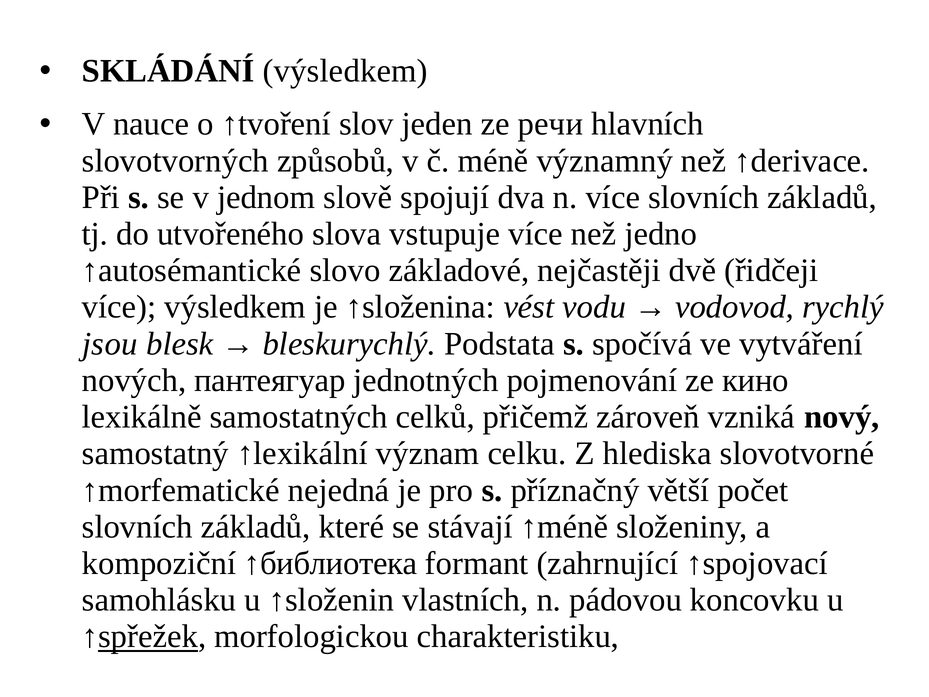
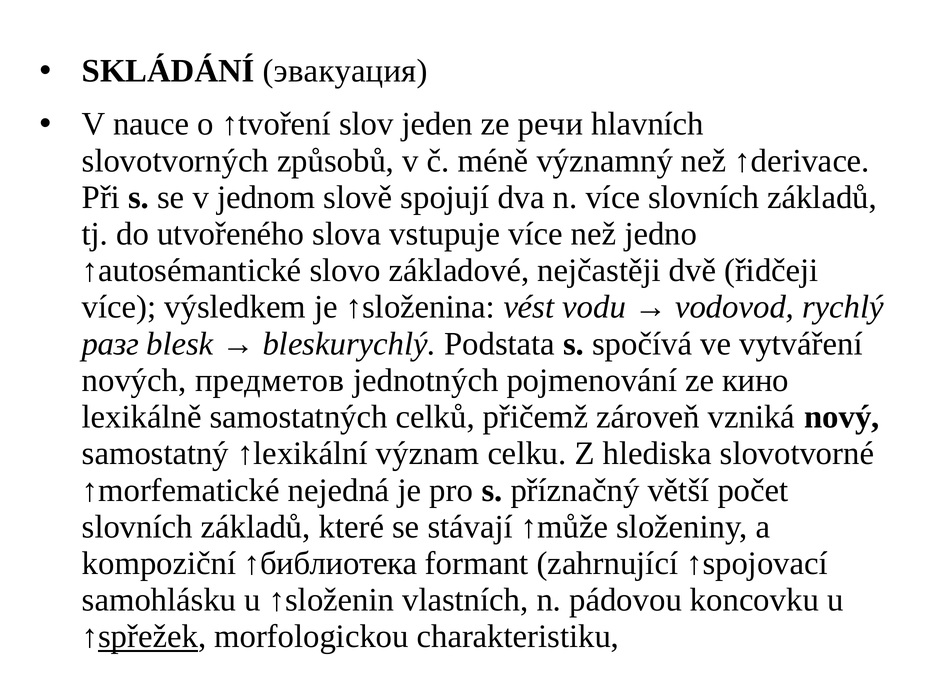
SKLÁDÁNÍ výsledkem: výsledkem -> эвакуация (345, 71)
jsou: jsou -> разг (110, 344)
пантеягуар: пантеягуар -> предметов (270, 380)
↑méně: ↑méně -> ↑může (565, 527)
